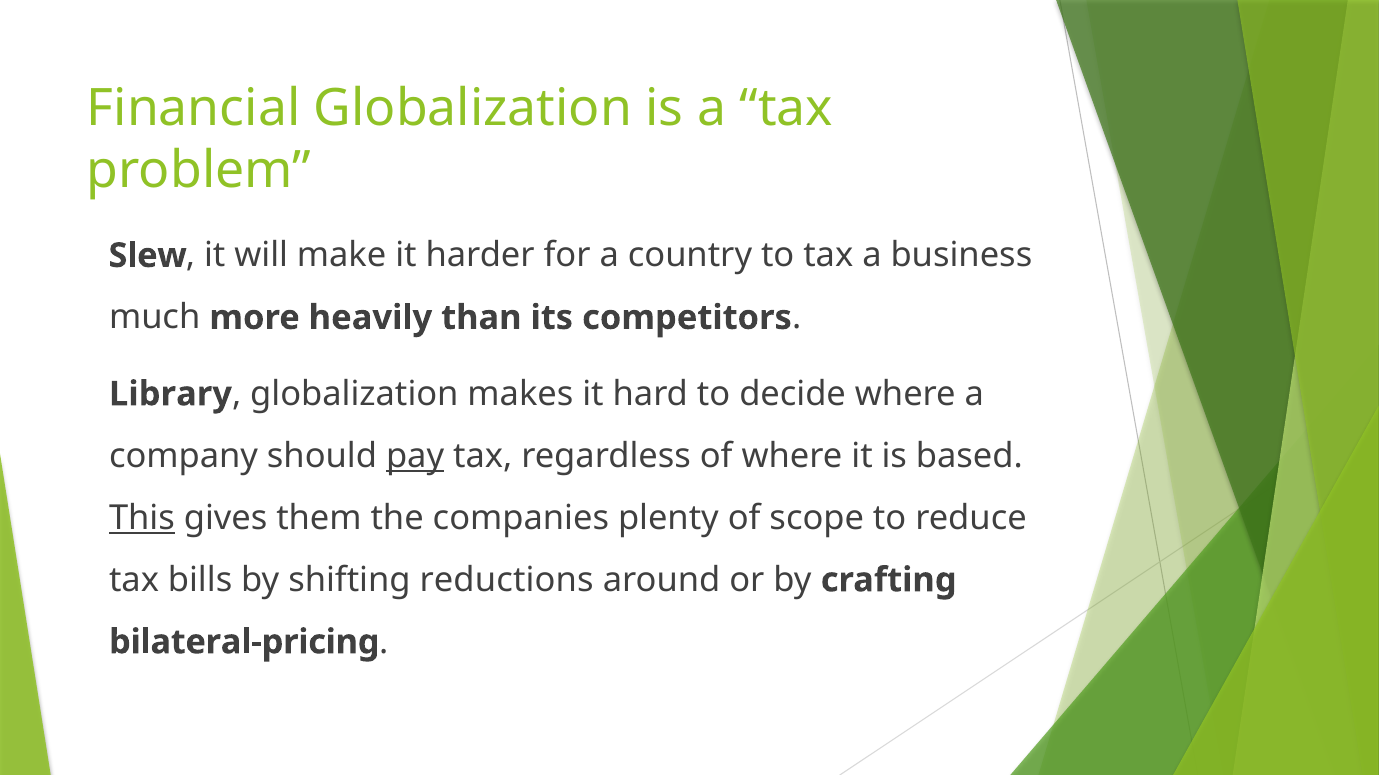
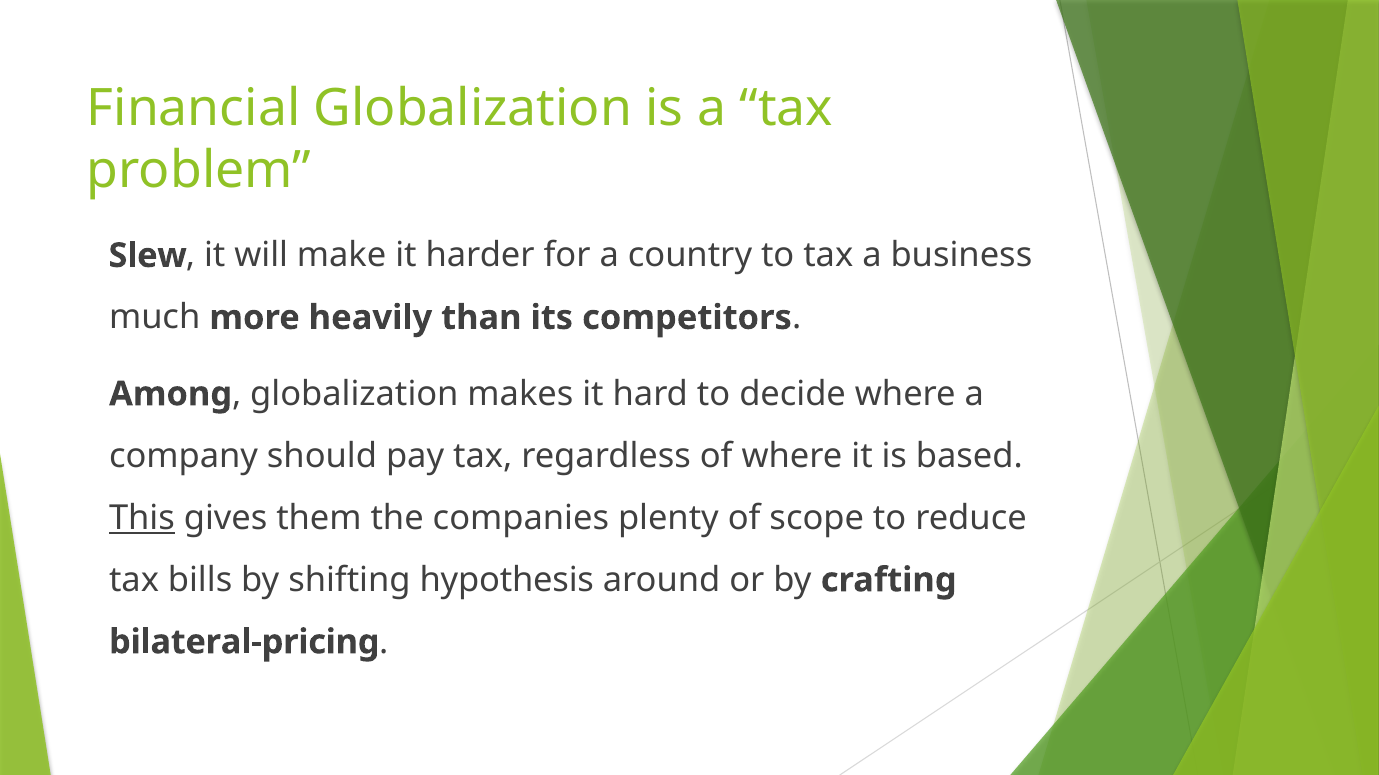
Library: Library -> Among (171, 394)
pay underline: present -> none (415, 456)
reductions: reductions -> hypothesis (507, 580)
